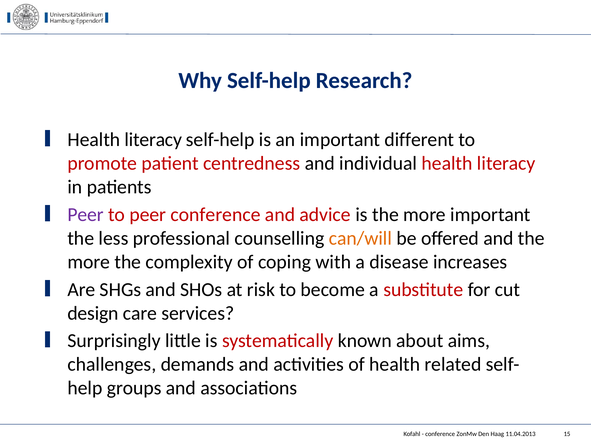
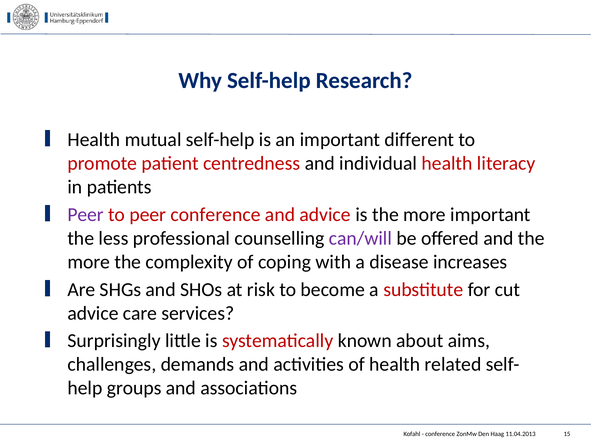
literacy: literacy -> mutual (153, 139)
can/will colour: orange -> purple (360, 238)
design: design -> advice (93, 313)
